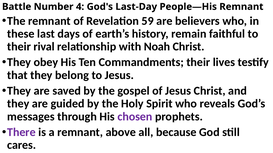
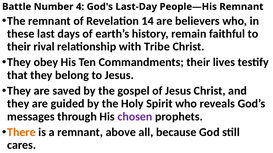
59: 59 -> 14 (148, 21)
Noah: Noah -> Tribe (157, 47)
There colour: purple -> orange (21, 133)
